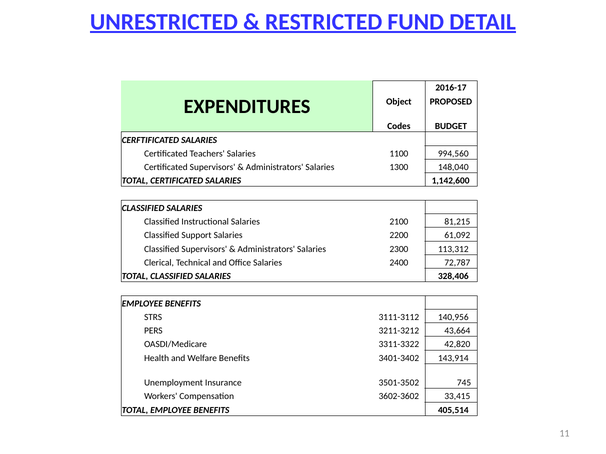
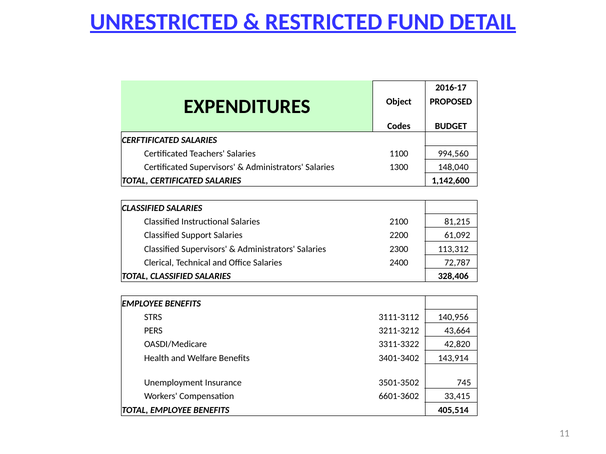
3602-3602: 3602-3602 -> 6601-3602 (399, 397)
